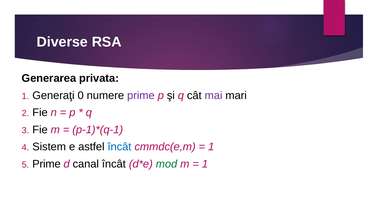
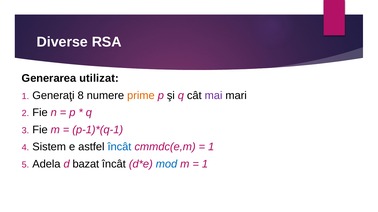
privata: privata -> utilizat (99, 78)
0: 0 -> 8 (81, 96)
prime colour: purple -> orange (141, 96)
Prime: Prime -> Adela (46, 164)
canal: canal -> bazat (86, 164)
mod colour: green -> blue (166, 164)
